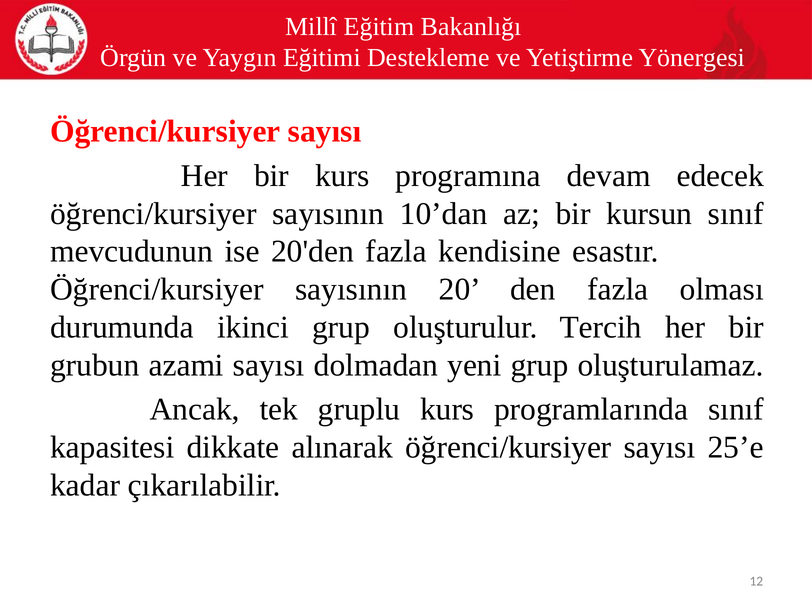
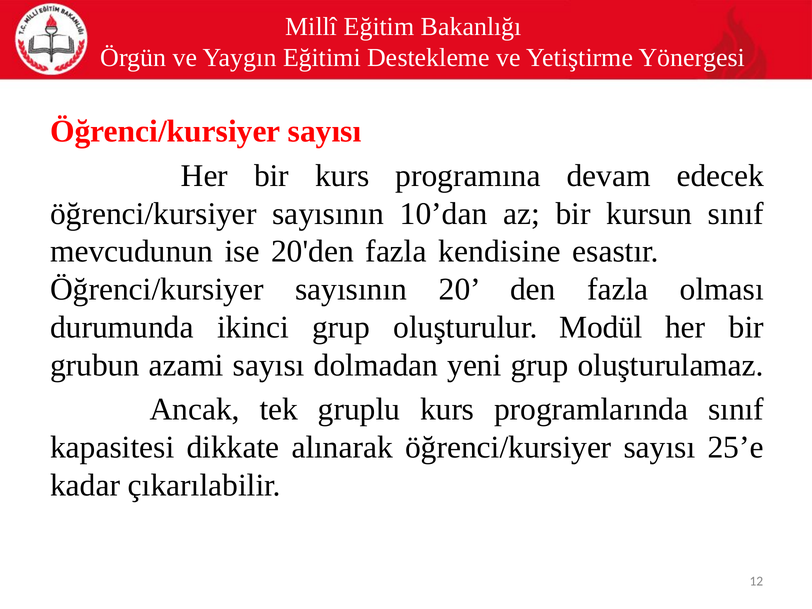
Tercih: Tercih -> Modül (601, 327)
